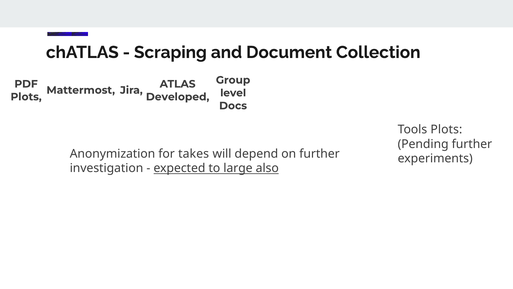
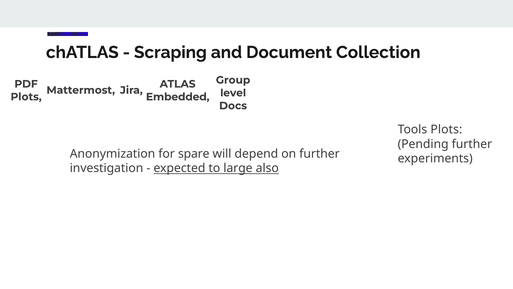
Developed: Developed -> Embedded (178, 97)
takes: takes -> spare (194, 153)
